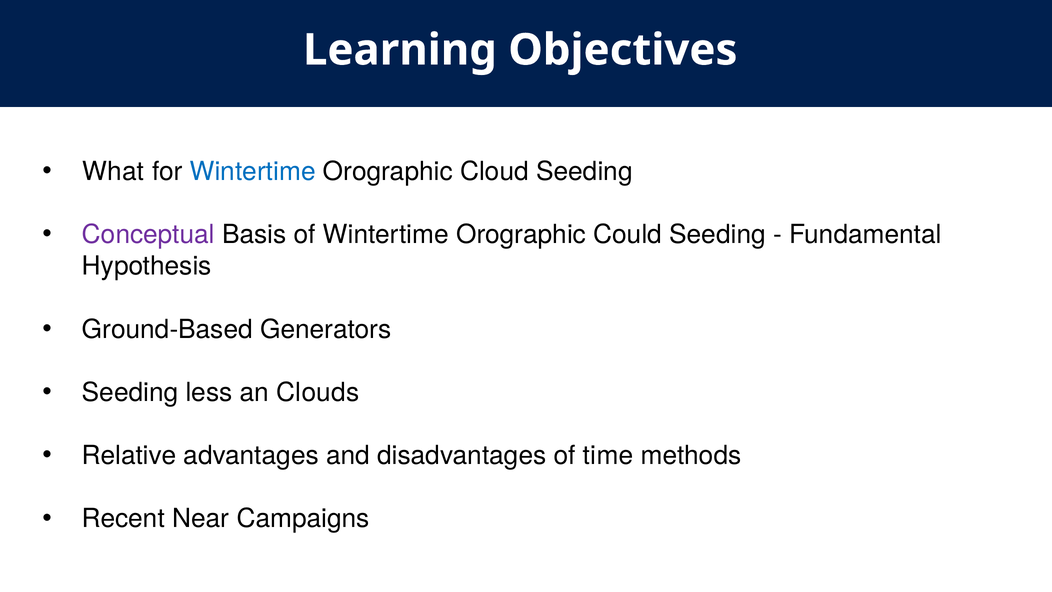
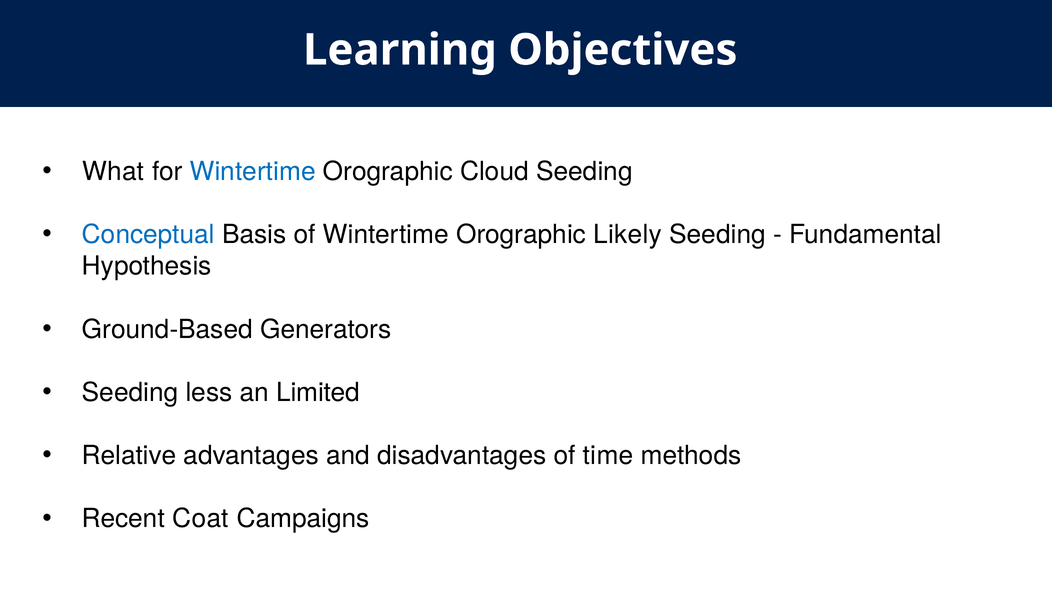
Conceptual colour: purple -> blue (148, 235)
Could: Could -> Likely (628, 235)
Clouds: Clouds -> Limited (318, 392)
Near: Near -> Coat (201, 519)
